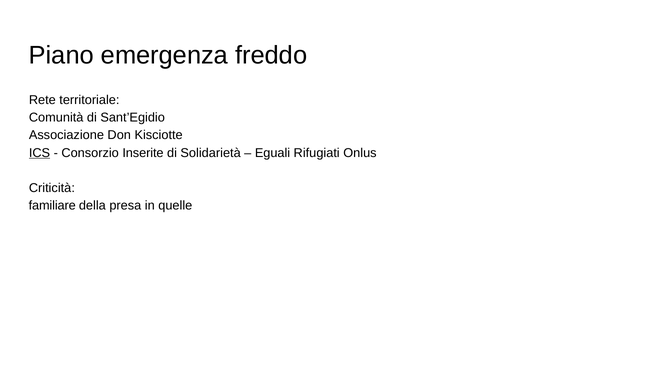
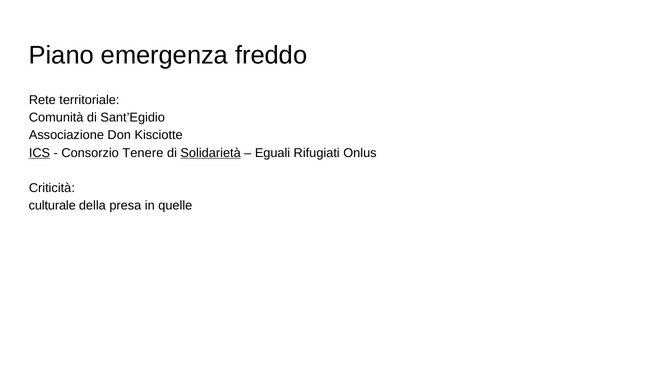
Inserite: Inserite -> Tenere (143, 153)
Solidarietà underline: none -> present (211, 153)
familiare: familiare -> culturale (52, 205)
